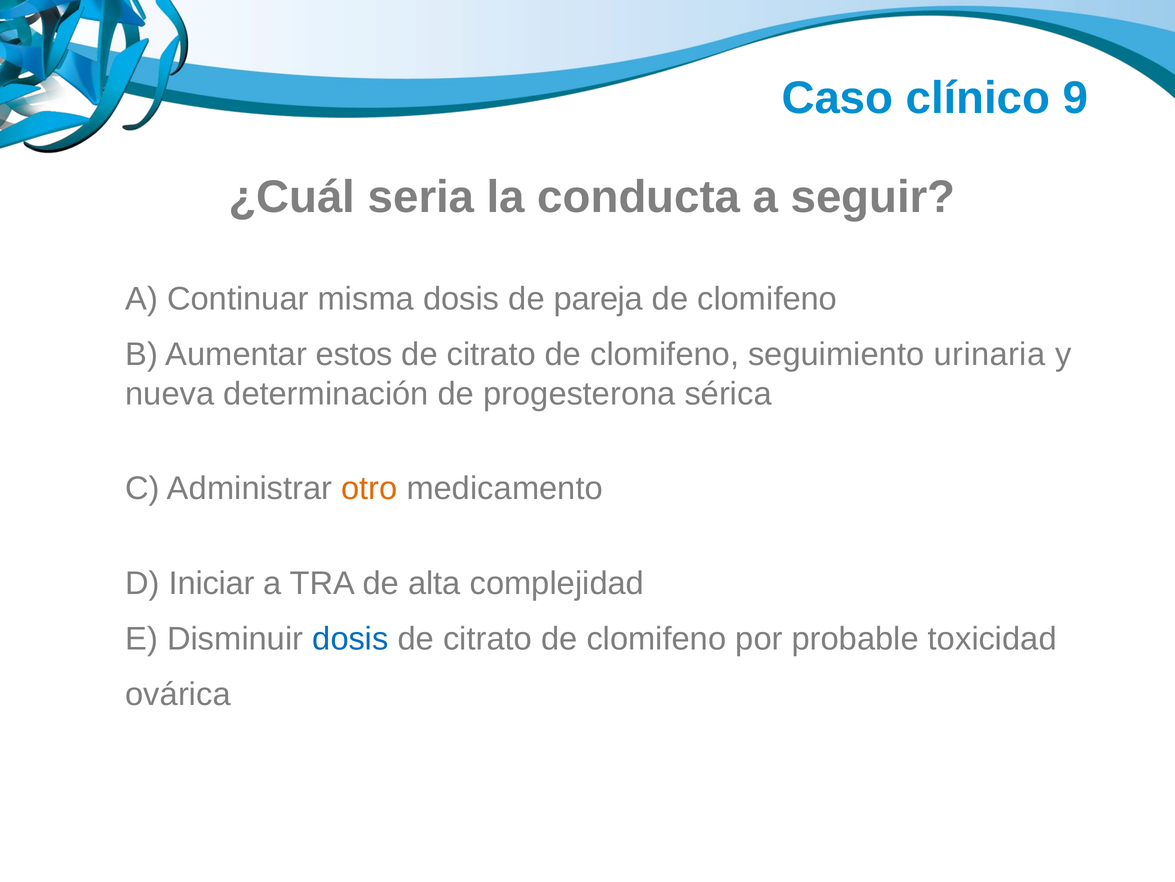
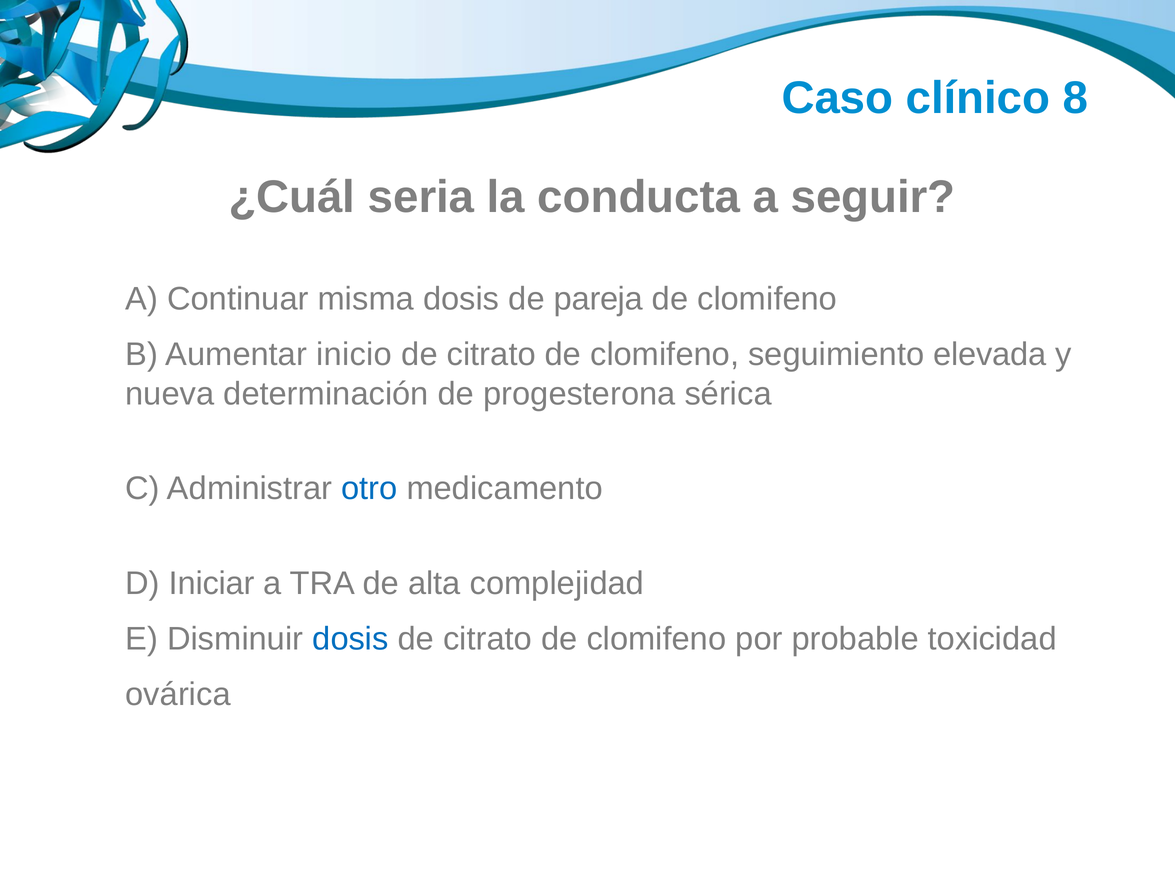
9: 9 -> 8 (1075, 98)
estos: estos -> inicio (354, 354)
urinaria: urinaria -> elevada (990, 354)
otro colour: orange -> blue (369, 488)
